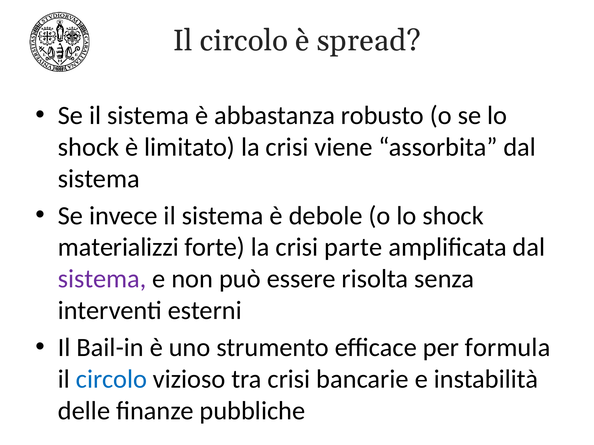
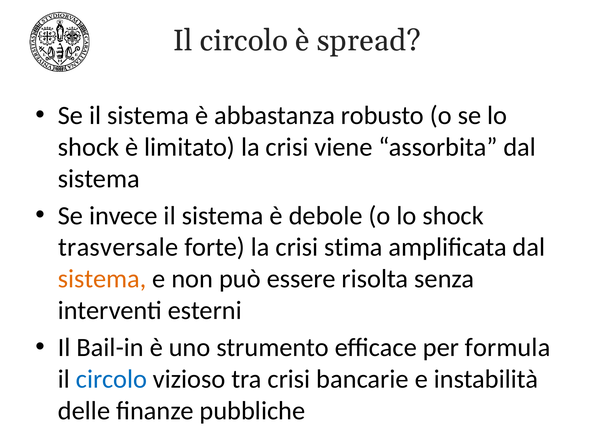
materializzi: materializzi -> trasversale (118, 248)
parte: parte -> stima (353, 248)
sistema colour: purple -> orange (102, 279)
